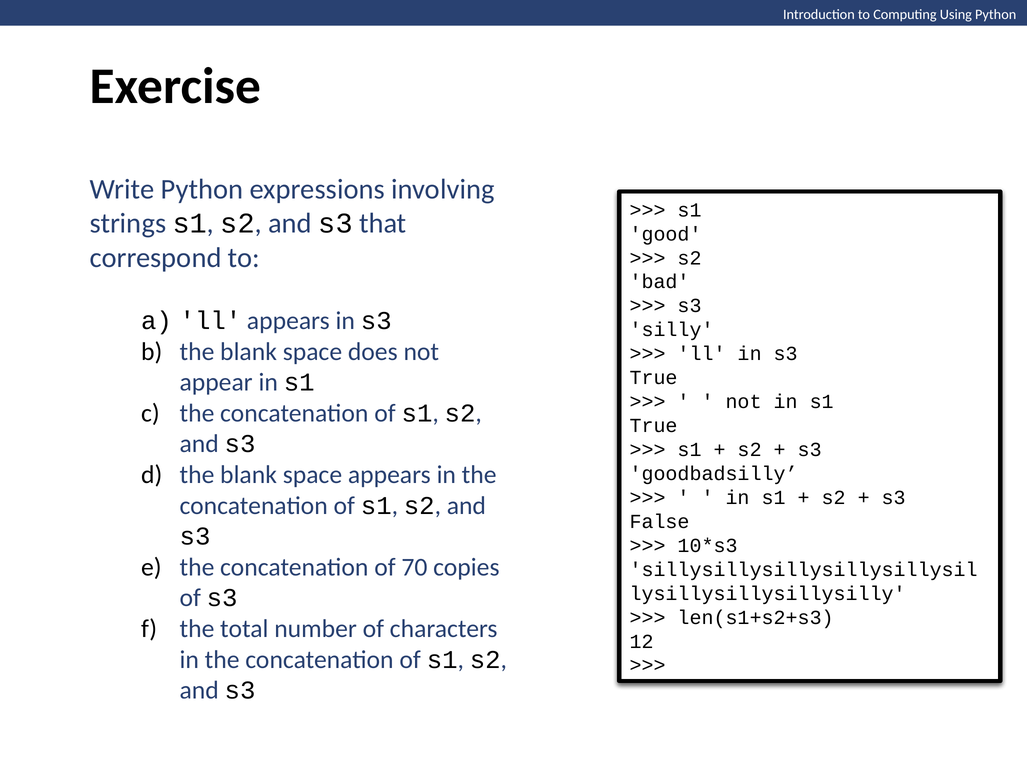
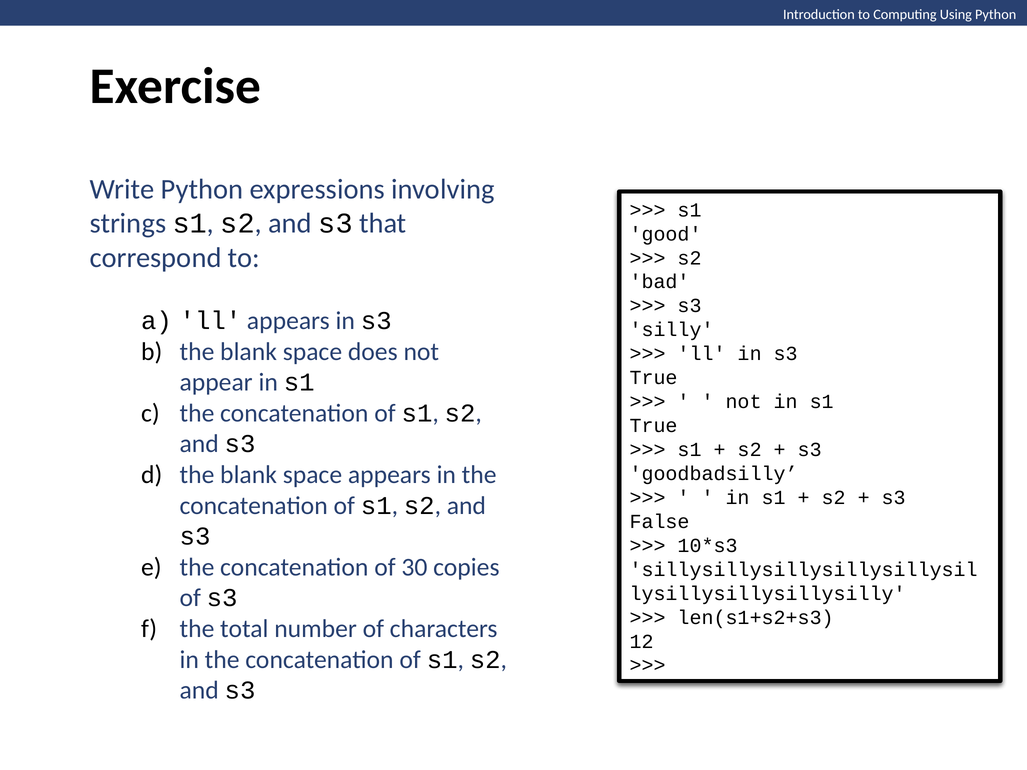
70: 70 -> 30 (414, 567)
